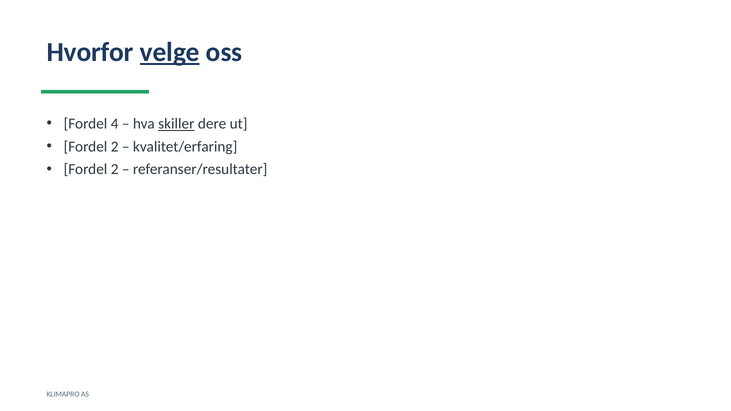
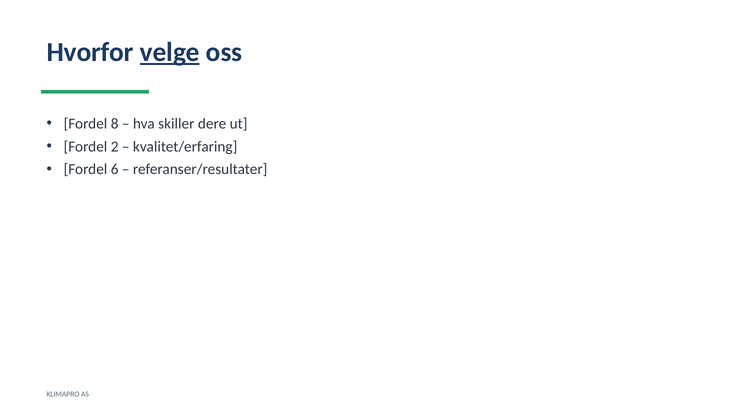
4: 4 -> 8 (115, 124)
skiller underline: present -> none (176, 124)
2: 2 -> 6 (115, 170)
